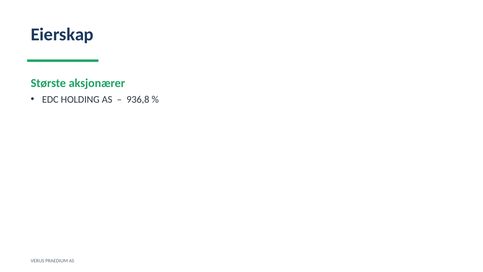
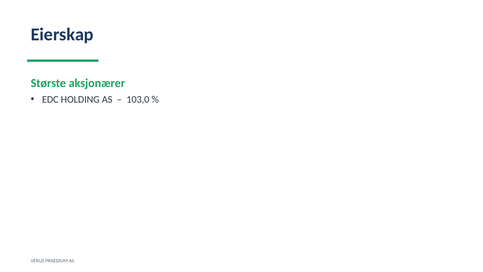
936,8: 936,8 -> 103,0 (138, 99)
